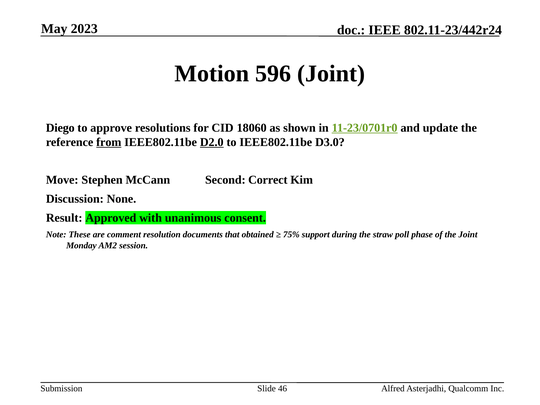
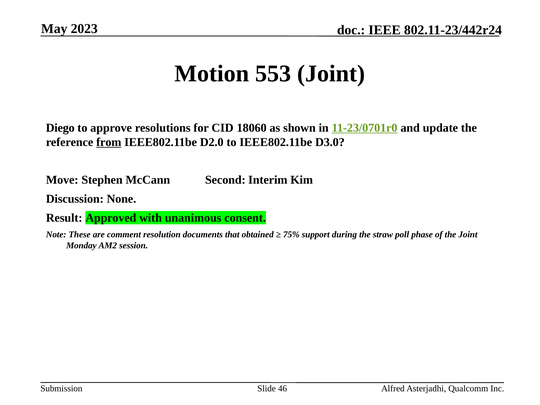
596: 596 -> 553 (273, 74)
D2.0 underline: present -> none (212, 142)
Correct: Correct -> Interim (268, 180)
